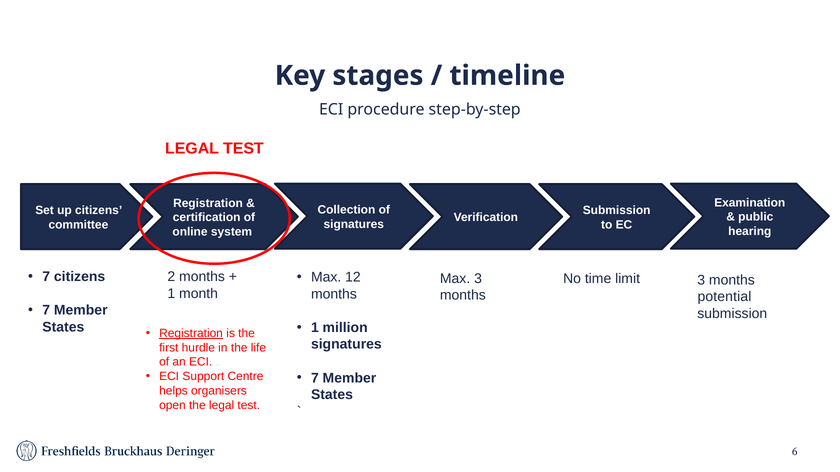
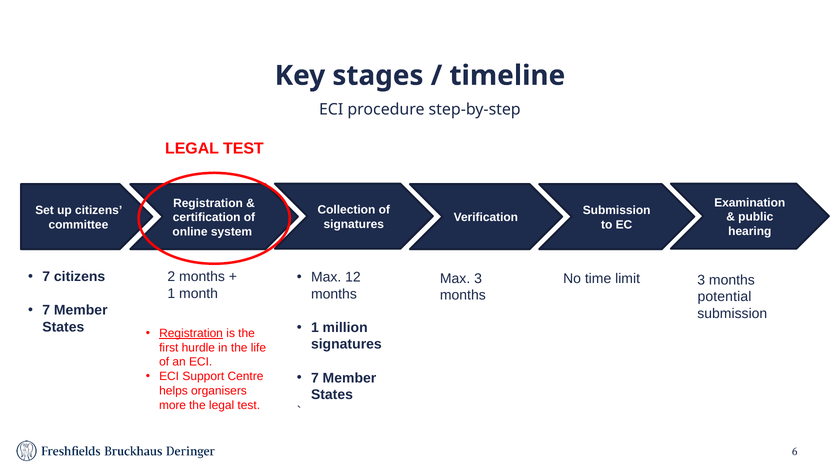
open: open -> more (173, 405)
